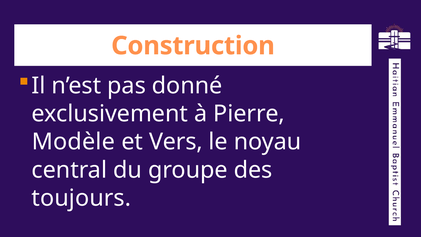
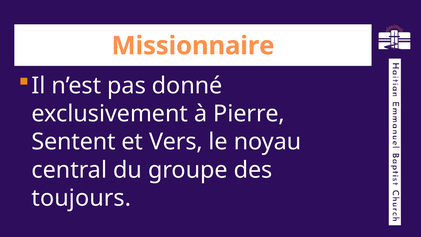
Construction: Construction -> Missionnaire (193, 46)
Modèle: Modèle -> Sentent (74, 142)
